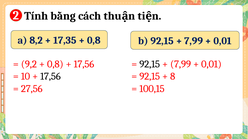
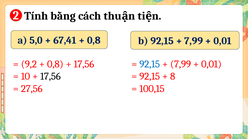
8,2: 8,2 -> 5,0 (36, 40)
17,35: 17,35 -> 67,41 (65, 40)
92,15 colour: black -> blue (150, 64)
